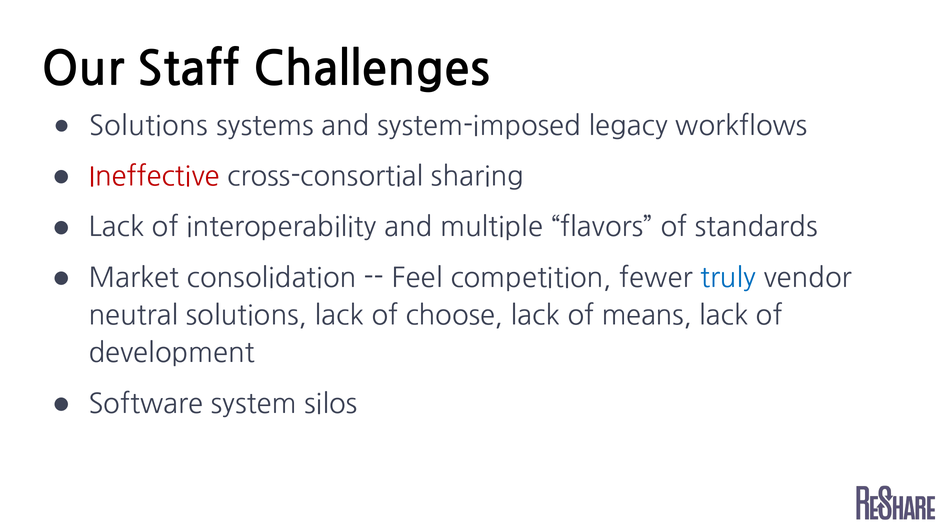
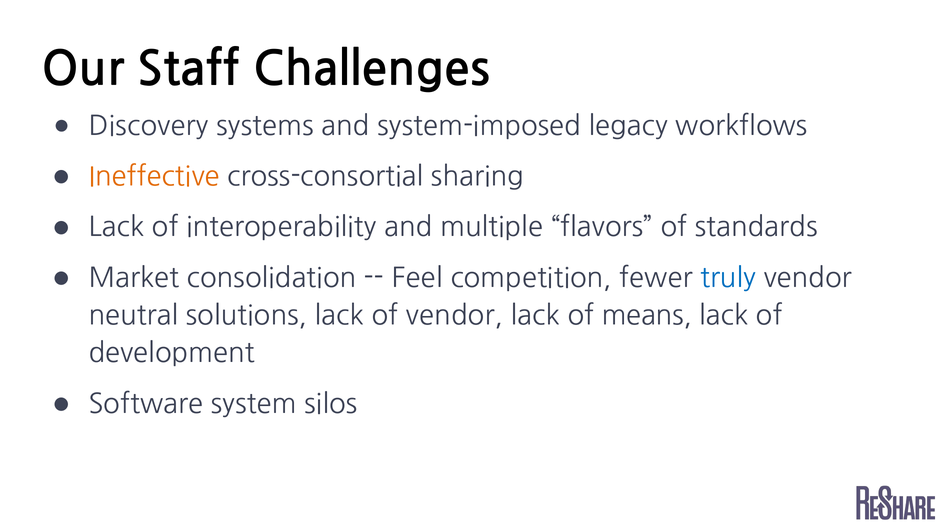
Solutions: Solutions -> Discovery (149, 126)
Ineffective colour: red -> orange (154, 177)
of choose: choose -> vendor (454, 316)
